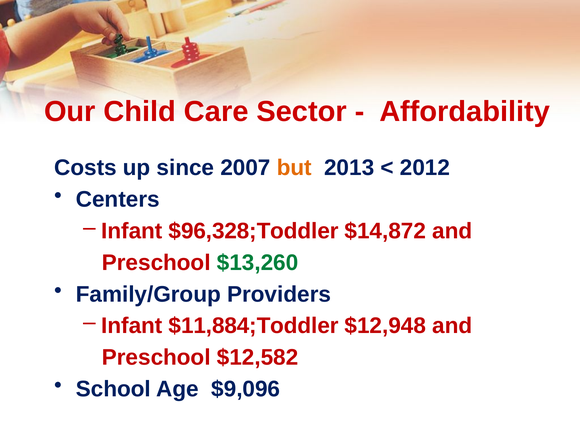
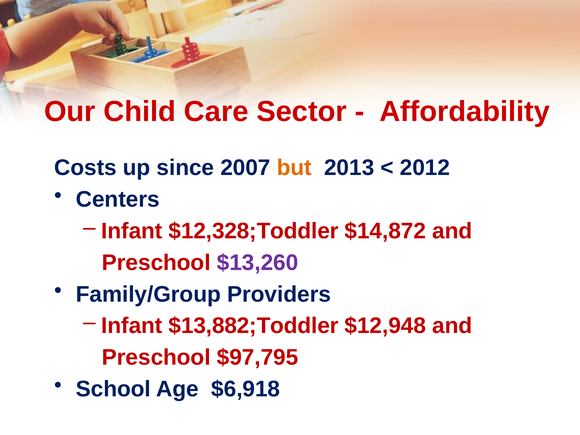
$96,328;Toddler: $96,328;Toddler -> $12,328;Toddler (254, 231)
$13,260 colour: green -> purple (258, 263)
$11,884;Toddler: $11,884;Toddler -> $13,882;Toddler (254, 326)
$12,582: $12,582 -> $97,795 (258, 357)
$9,096: $9,096 -> $6,918 (246, 389)
